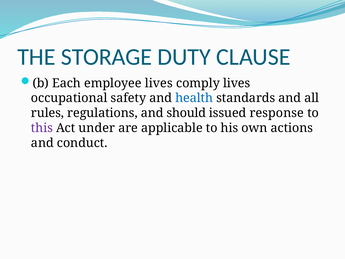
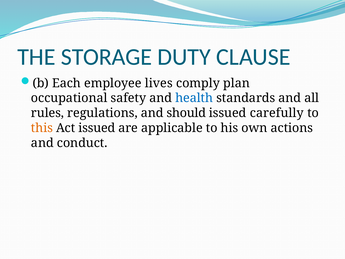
comply lives: lives -> plan (237, 83)
response: response -> carefully (277, 113)
this colour: purple -> orange (42, 128)
Act under: under -> issued (97, 128)
